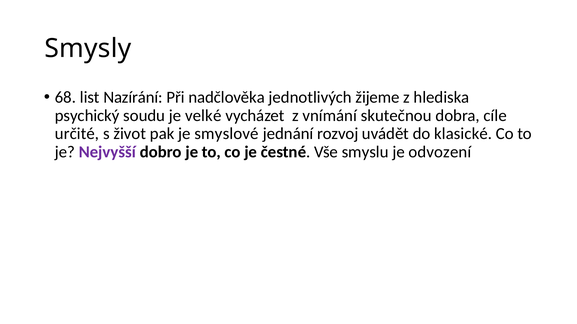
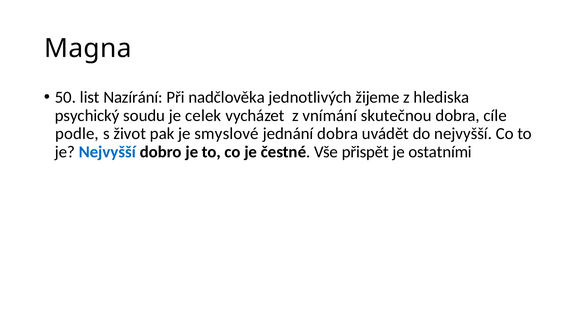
Smysly: Smysly -> Magna (88, 48)
68: 68 -> 50 (65, 98)
velké: velké -> celek (203, 116)
určité: určité -> podle (77, 134)
jednání rozvoj: rozvoj -> dobra (338, 134)
do klasické: klasické -> nejvyšší (463, 134)
Nejvyšší colour: purple -> blue (107, 152)
smyslu: smyslu -> přispět (365, 152)
odvození: odvození -> ostatními (440, 152)
